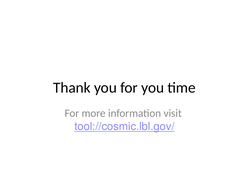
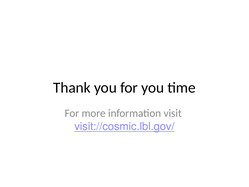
tool://cosmic.lbl.gov/: tool://cosmic.lbl.gov/ -> visit://cosmic.lbl.gov/ (124, 126)
